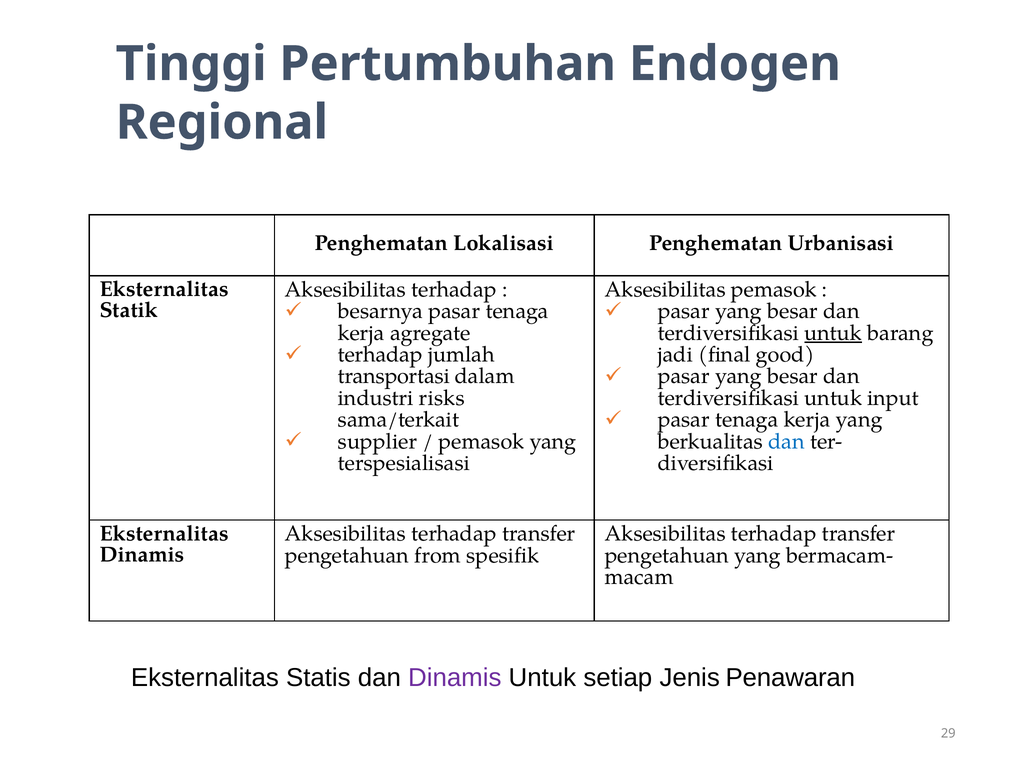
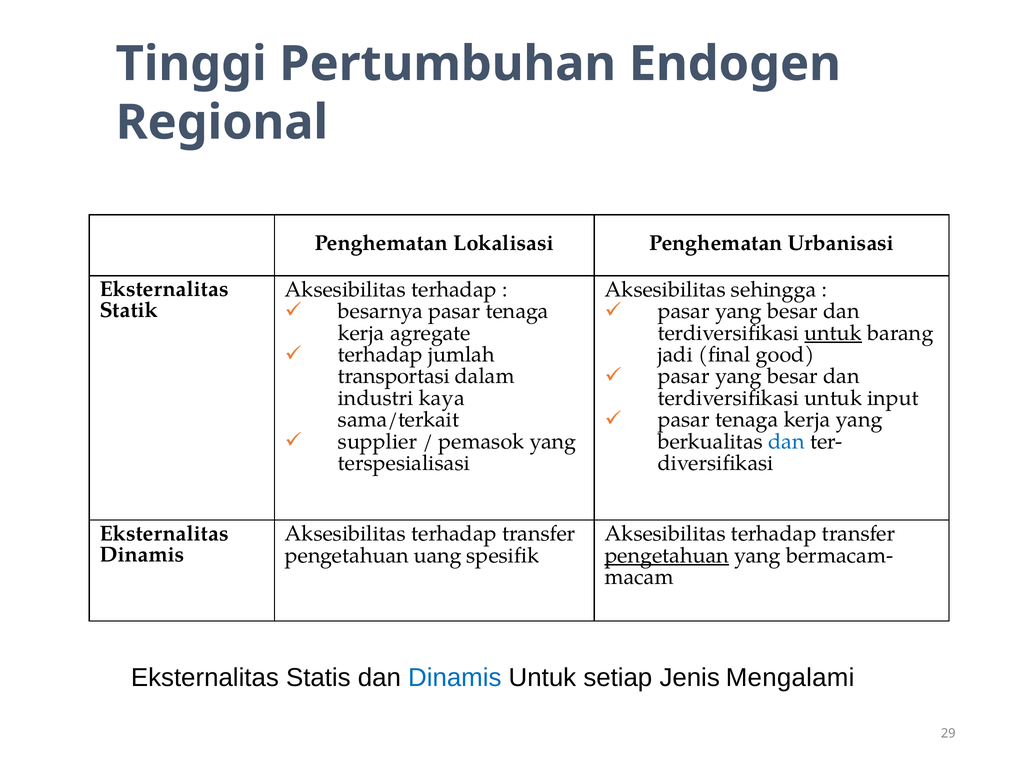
Aksesibilitas pemasok: pemasok -> sehingga (774, 290)
risks: risks -> kaya (442, 398)
from: from -> uang (438, 556)
pengetahuan underline: none -> present (667, 556)
Dinamis colour: purple -> blue (455, 678)
Penawaran: Penawaran -> Mengalami (790, 678)
